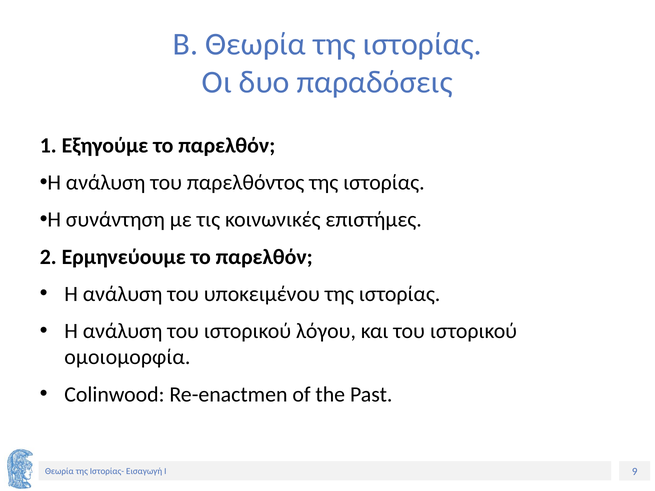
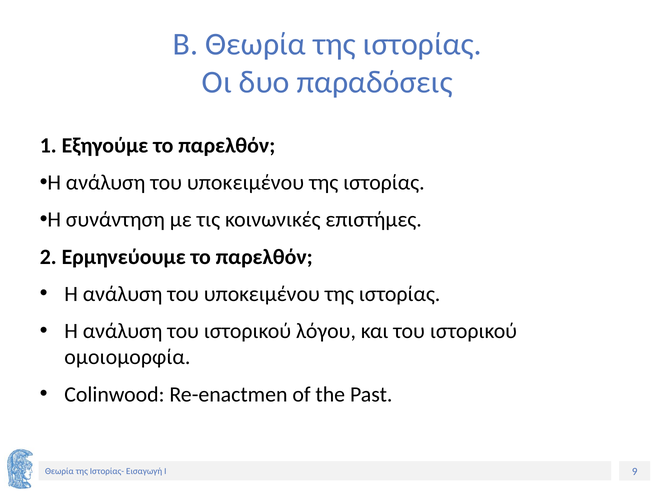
παρελθόντος: παρελθόντος -> υποκειμένου (246, 183)
